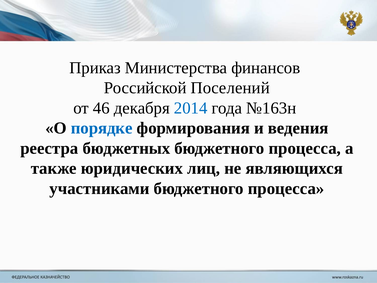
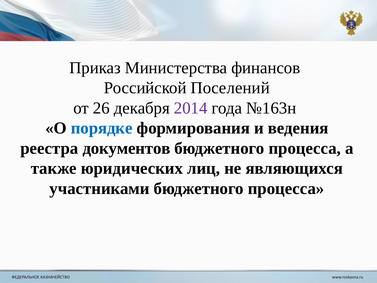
46: 46 -> 26 (101, 108)
2014 colour: blue -> purple (191, 108)
бюджетных: бюджетных -> документов (126, 148)
